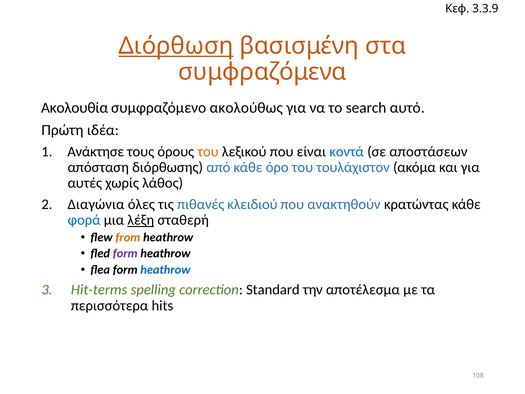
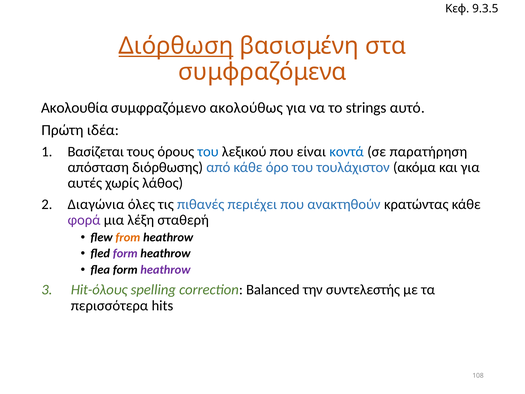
3.3.9: 3.3.9 -> 9.3.5 (485, 9)
search: search -> strings (366, 108)
Ανάκτησε: Ανάκτησε -> Βασίζεται (96, 152)
του colour: orange -> blue (208, 152)
αποστάσεων: αποστάσεων -> παρατήρηση (428, 152)
κλειδιού: κλειδιού -> περιέχει (252, 204)
φορά colour: blue -> purple (84, 220)
λέξη underline: present -> none (141, 220)
heathrow colour: blue -> purple (165, 270)
Hit-terms: Hit-terms -> Hit-όλους (99, 290)
Standard: Standard -> Balanced (273, 290)
αποτέλεσμα: αποτέλεσμα -> συντελεστής (363, 290)
